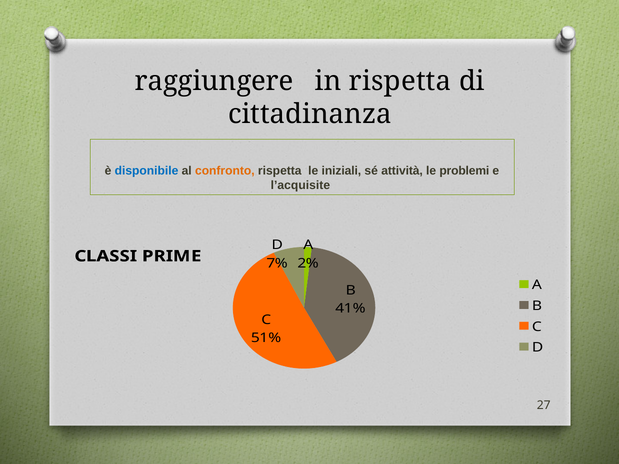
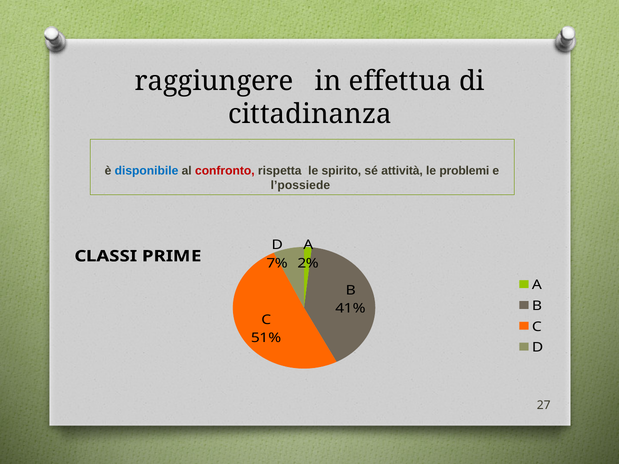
in rispetta: rispetta -> effettua (400, 81)
confronto colour: orange -> red (225, 171)
iniziali: iniziali -> spirito (341, 171)
l’acquisite: l’acquisite -> l’possiede (300, 186)
